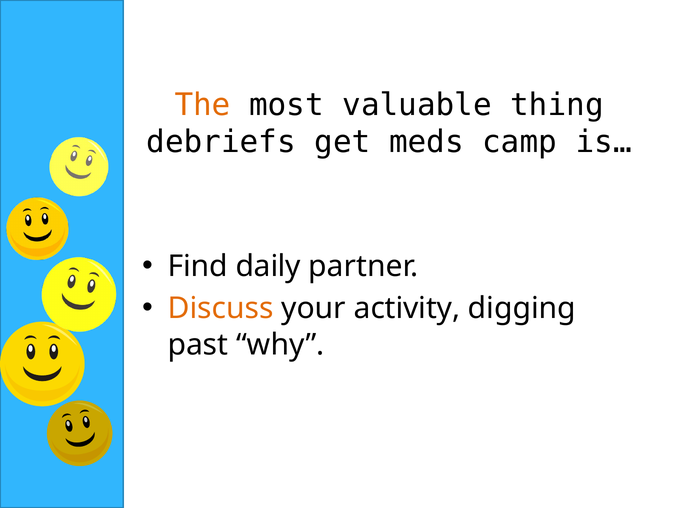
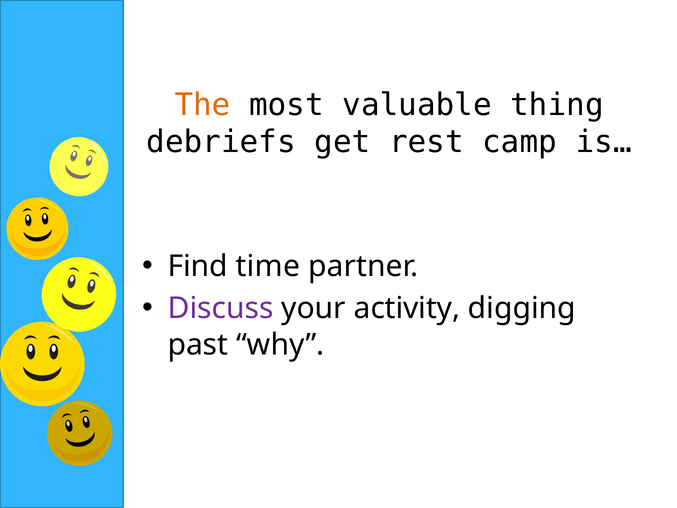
meds: meds -> rest (426, 142)
daily: daily -> time (268, 266)
Discuss colour: orange -> purple (221, 308)
